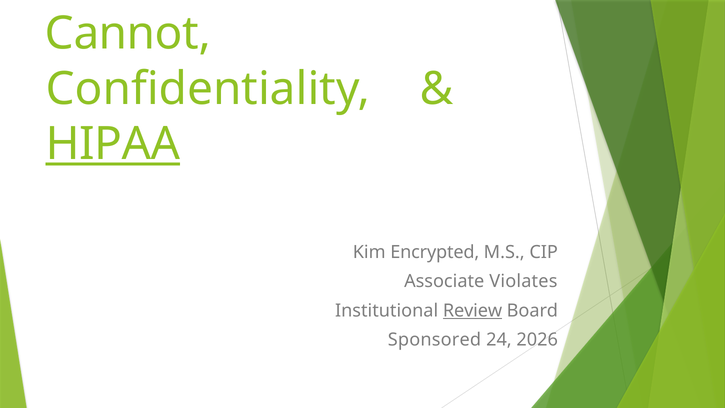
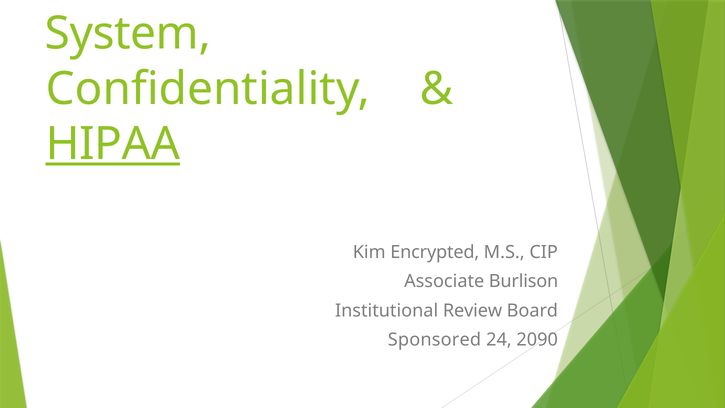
Cannot: Cannot -> System (128, 34)
Violates: Violates -> Burlison (524, 281)
Review underline: present -> none (473, 311)
2026: 2026 -> 2090 (537, 340)
